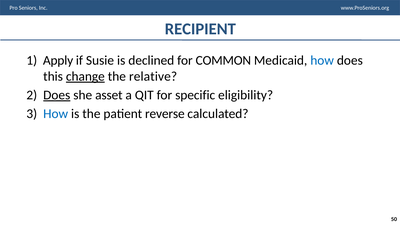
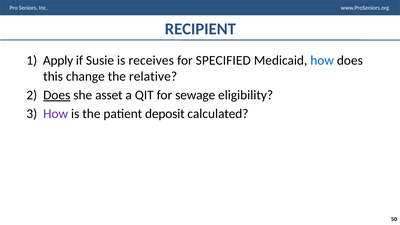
declined: declined -> receives (151, 60)
COMMON: COMMON -> SPECIFIED (223, 60)
change underline: present -> none (85, 76)
specific: specific -> sewage (195, 95)
How colour: blue -> purple (56, 114)
reverse: reverse -> deposit (165, 114)
